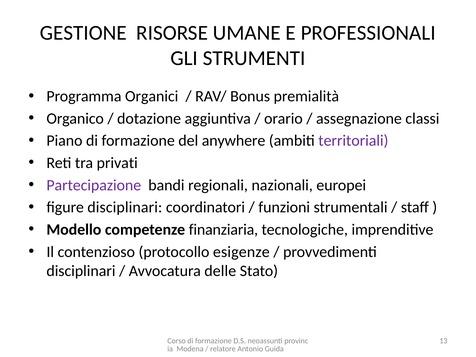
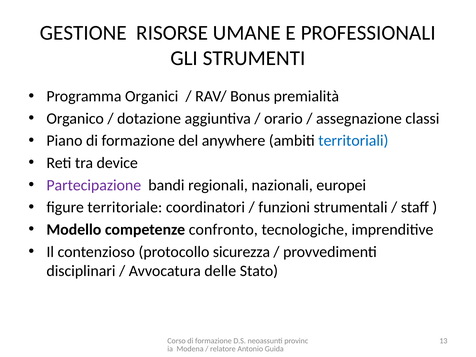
territoriali colour: purple -> blue (353, 141)
privati: privati -> device (117, 163)
figure disciplinari: disciplinari -> territoriale (125, 207)
finanziaria: finanziaria -> confronto (223, 230)
esigenze: esigenze -> sicurezza (241, 252)
